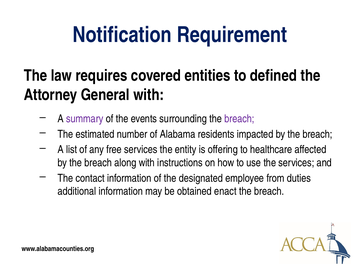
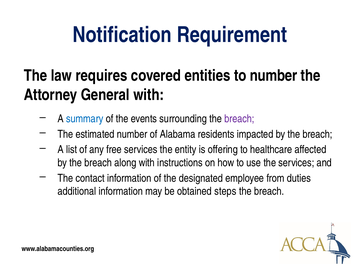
to defined: defined -> number (274, 76)
summary colour: purple -> blue (85, 119)
enact: enact -> steps (225, 191)
